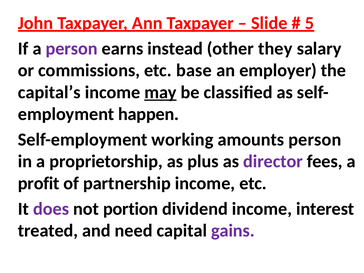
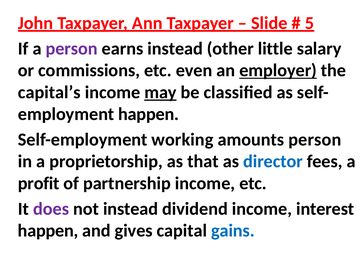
they: they -> little (275, 49)
base: base -> even (194, 70)
employer underline: none -> present (278, 70)
plus: plus -> that (203, 161)
director colour: purple -> blue (273, 161)
not portion: portion -> instead (131, 209)
treated: treated -> happen (48, 231)
need: need -> gives (134, 231)
gains colour: purple -> blue (233, 231)
